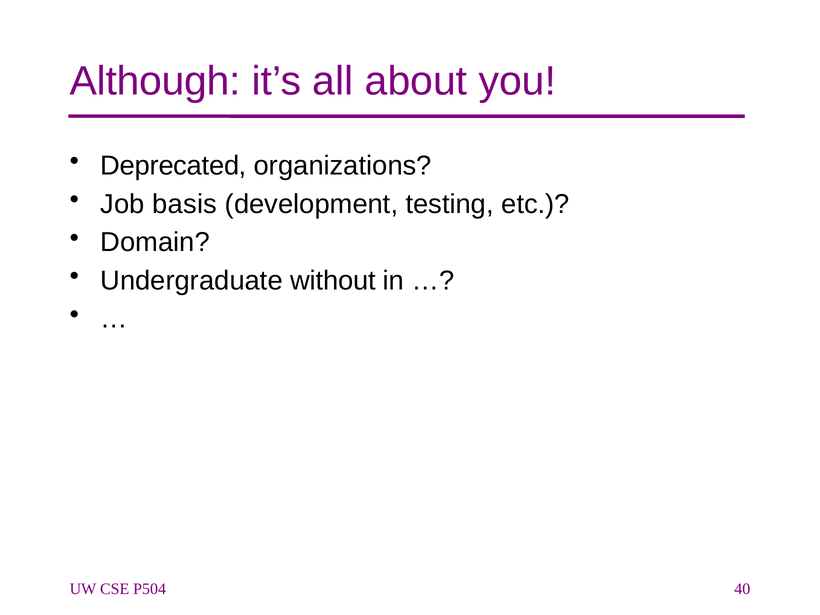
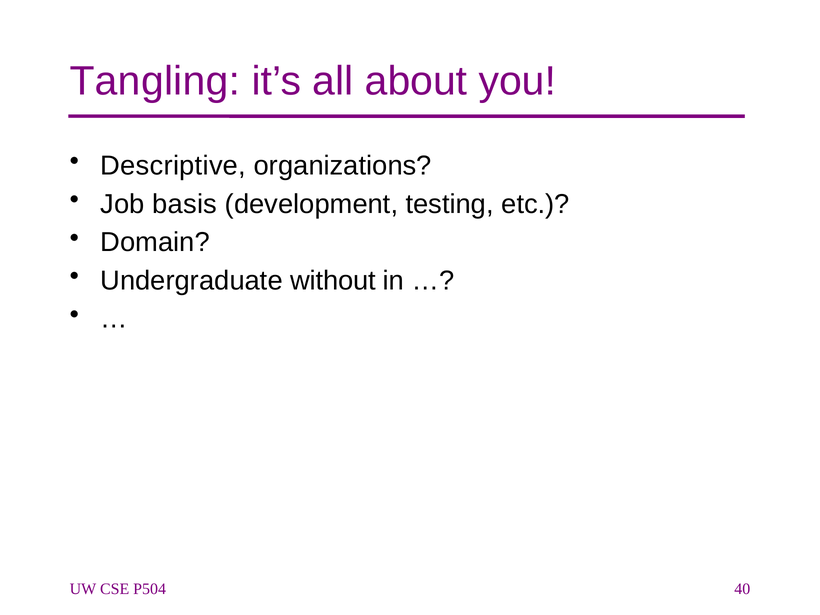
Although: Although -> Tangling (155, 81)
Deprecated: Deprecated -> Descriptive (173, 166)
